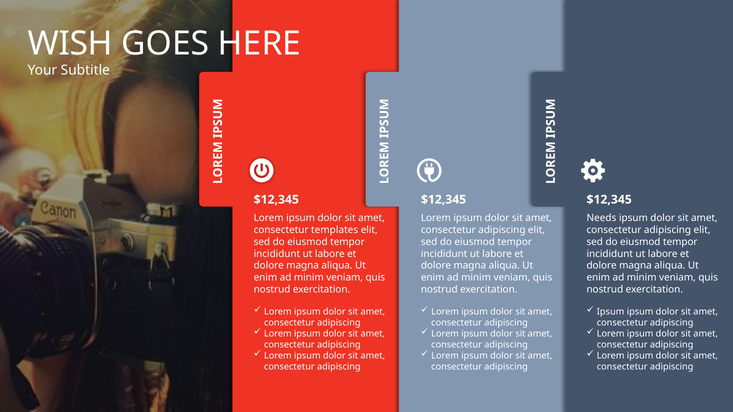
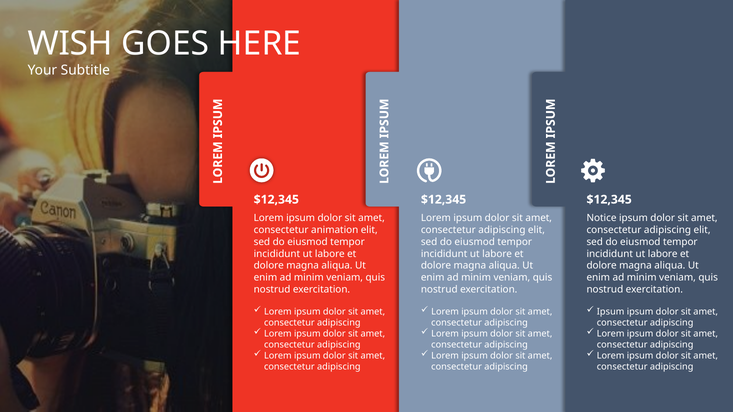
Needs: Needs -> Notice (602, 218)
templates: templates -> animation (335, 230)
